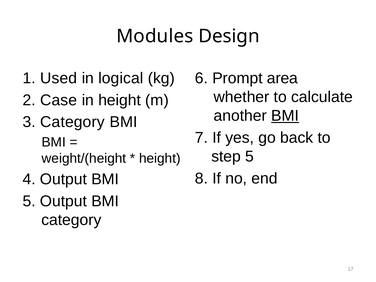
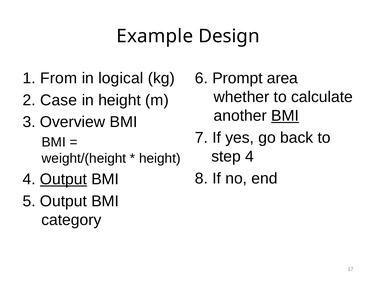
Modules: Modules -> Example (155, 36)
Used: Used -> From (59, 78)
3 Category: Category -> Overview (73, 122)
step 5: 5 -> 4 (250, 157)
Output underline: none -> present (63, 179)
